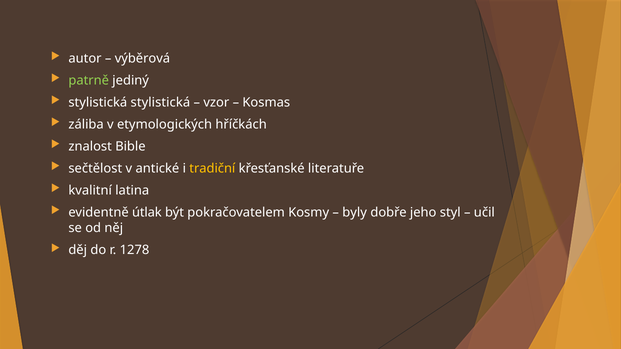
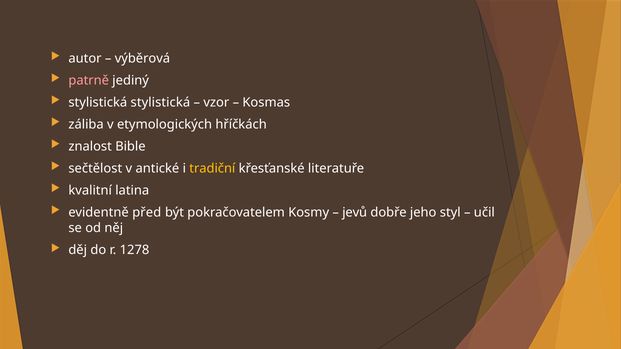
patrně colour: light green -> pink (89, 81)
útlak: útlak -> před (147, 213)
byly: byly -> jevů (355, 213)
